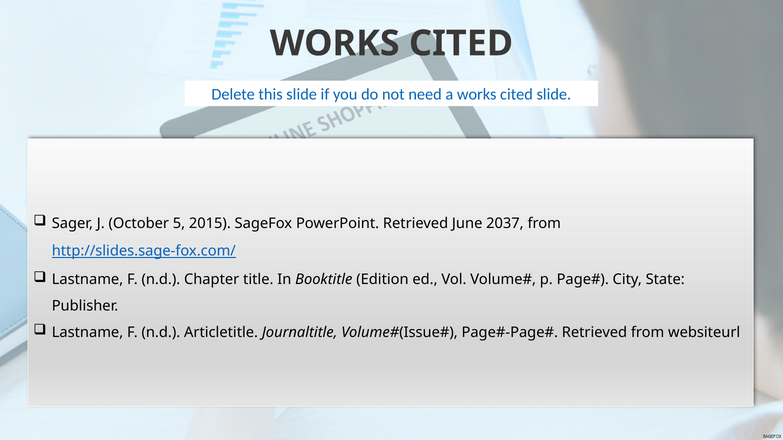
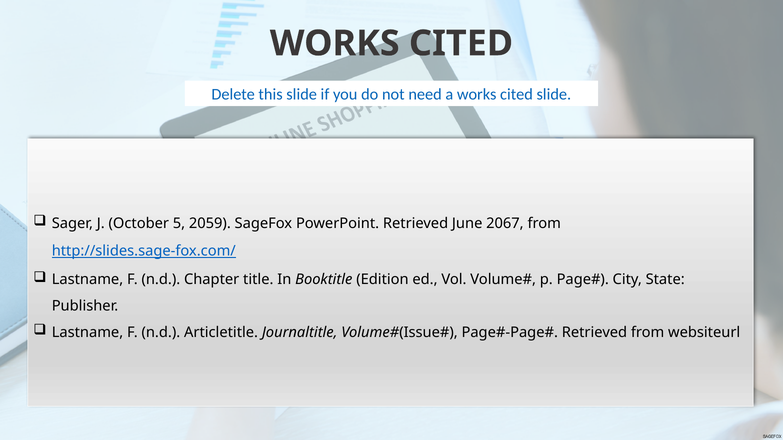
2015: 2015 -> 2059 (210, 223)
2037: 2037 -> 2067 (505, 223)
